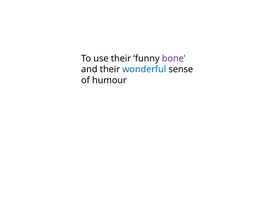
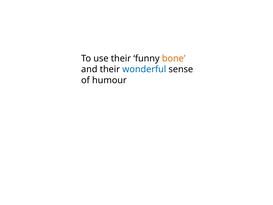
bone colour: purple -> orange (174, 58)
